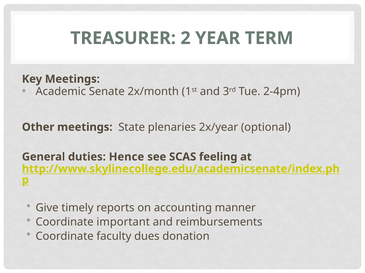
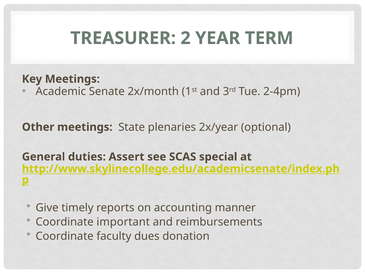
Hence: Hence -> Assert (127, 157)
feeling: feeling -> special (218, 157)
